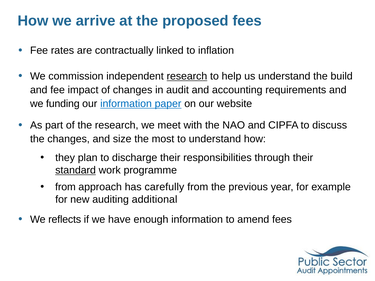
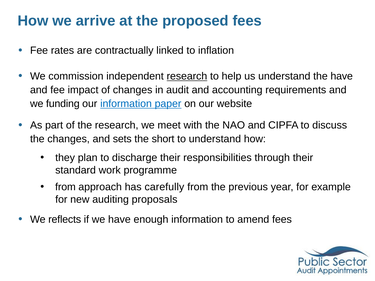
the build: build -> have (342, 76)
size: size -> sets (122, 139)
most: most -> short (163, 139)
standard underline: present -> none (76, 170)
additional: additional -> proposals (155, 200)
